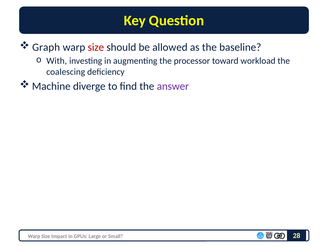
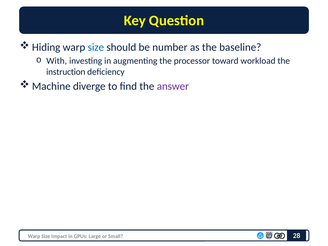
Graph: Graph -> Hiding (46, 47)
size colour: red -> blue (96, 47)
allowed: allowed -> number (170, 47)
coalescing: coalescing -> instruction (66, 72)
